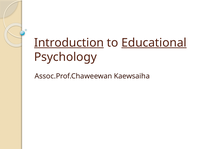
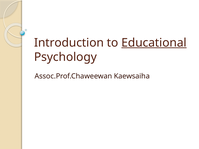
Introduction underline: present -> none (69, 43)
